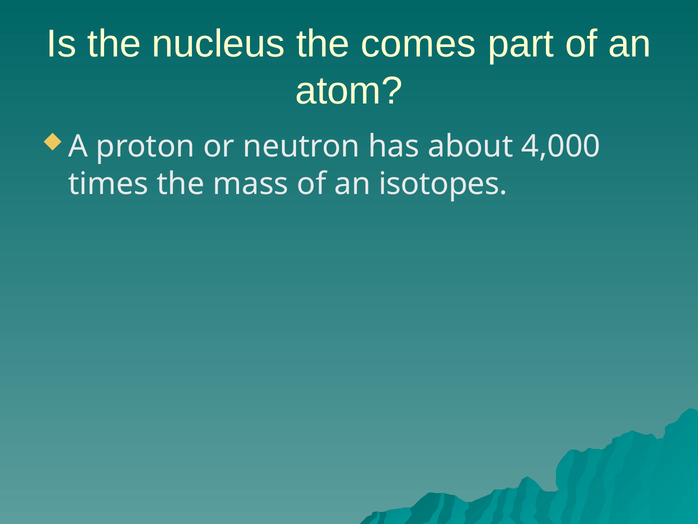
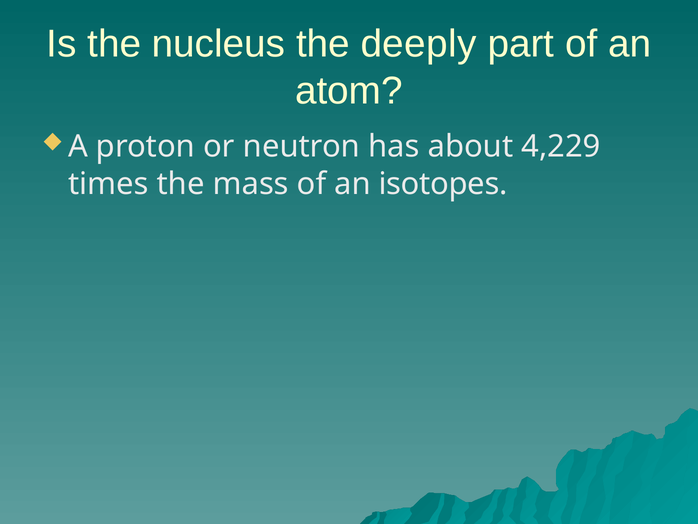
comes: comes -> deeply (419, 44)
4,000: 4,000 -> 4,229 (561, 146)
